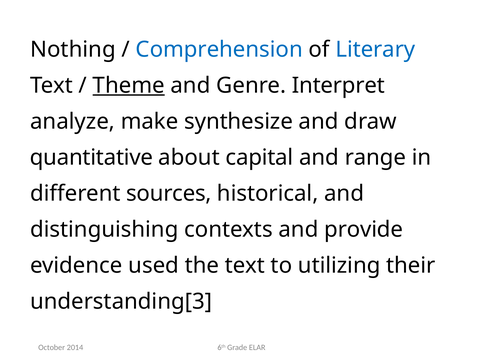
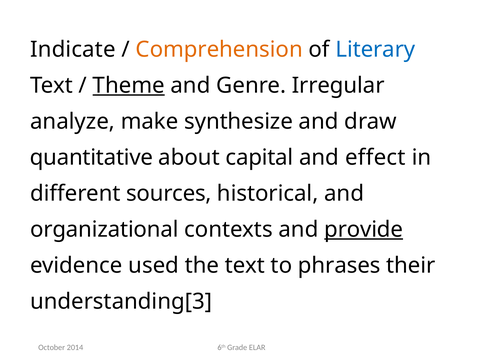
Nothing: Nothing -> Indicate (73, 49)
Comprehension colour: blue -> orange (219, 49)
Interpret: Interpret -> Irregular (338, 85)
range: range -> effect (375, 158)
distinguishing: distinguishing -> organizational (104, 230)
provide underline: none -> present (364, 230)
utilizing: utilizing -> phrases (339, 266)
